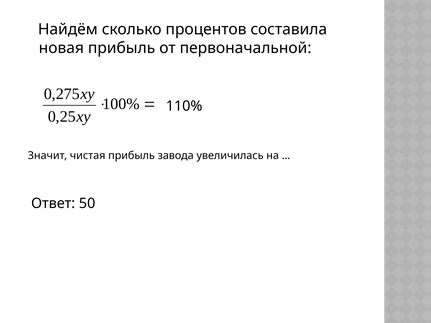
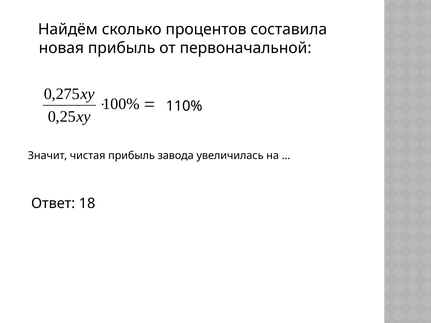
50: 50 -> 18 (87, 204)
